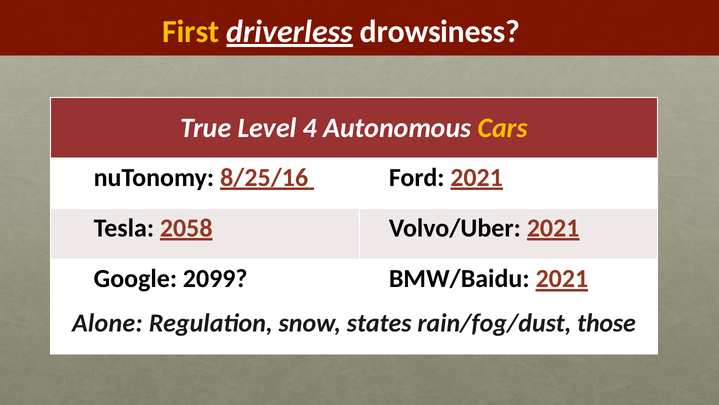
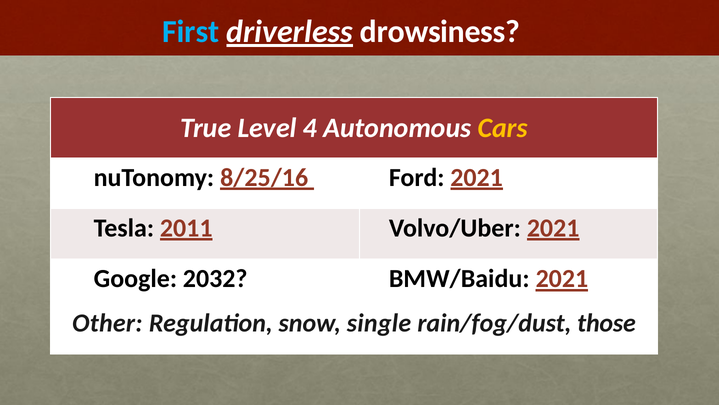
First colour: yellow -> light blue (191, 32)
2058: 2058 -> 2011 (186, 228)
2099: 2099 -> 2032 (215, 278)
Alone: Alone -> Other (107, 323)
states: states -> single (379, 323)
